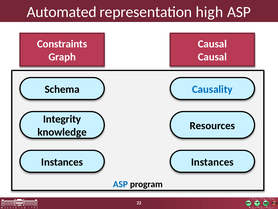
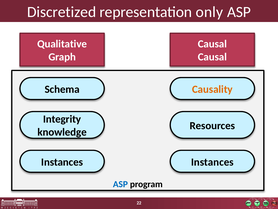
Automated: Automated -> Discretized (62, 12)
high: high -> only (209, 12)
Constraints: Constraints -> Qualitative (62, 44)
Causality colour: blue -> orange (212, 89)
